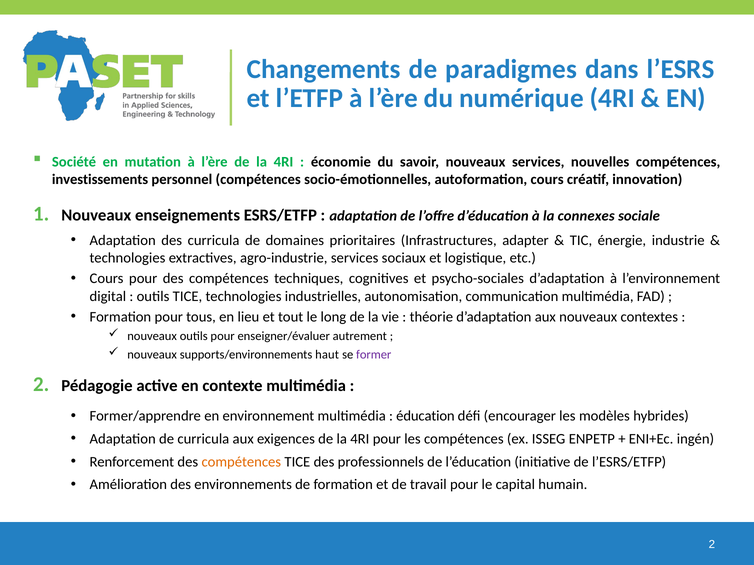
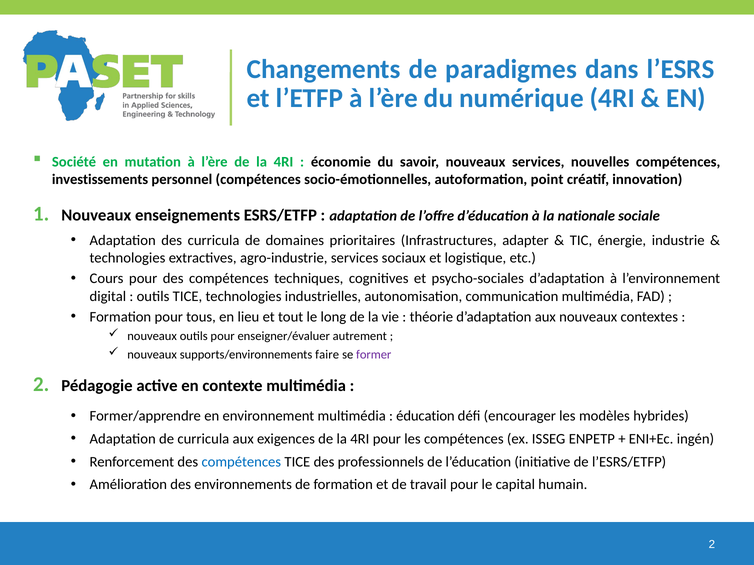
autoformation cours: cours -> point (547, 180)
connexes: connexes -> nationale (586, 216)
haut: haut -> faire (327, 355)
compétences colour: orange -> blue (241, 462)
